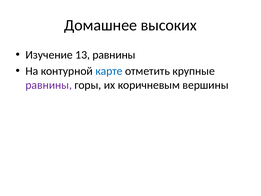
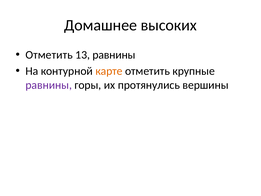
Изучение: Изучение -> Отметить (49, 55)
карте colour: blue -> orange (109, 71)
коричневым: коричневым -> протянулись (149, 85)
